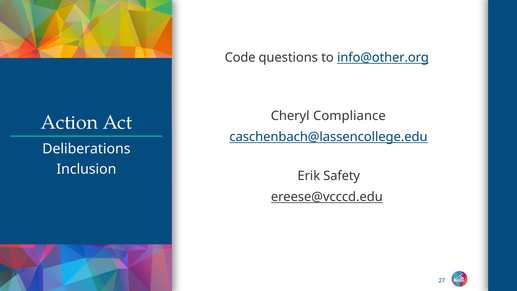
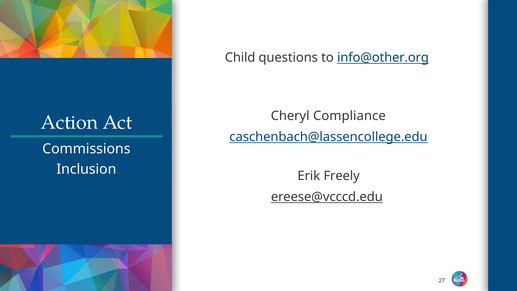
Code: Code -> Child (240, 58)
Deliberations: Deliberations -> Commissions (86, 149)
Safety: Safety -> Freely (342, 176)
